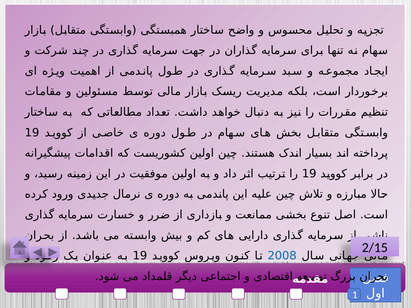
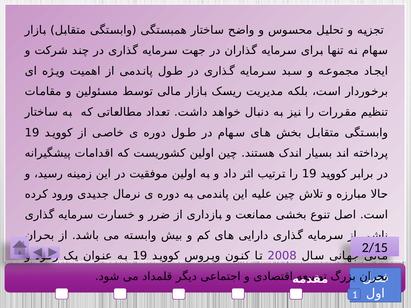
2008 colour: blue -> purple (282, 256)
